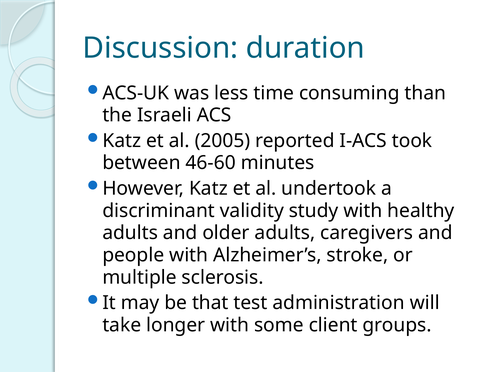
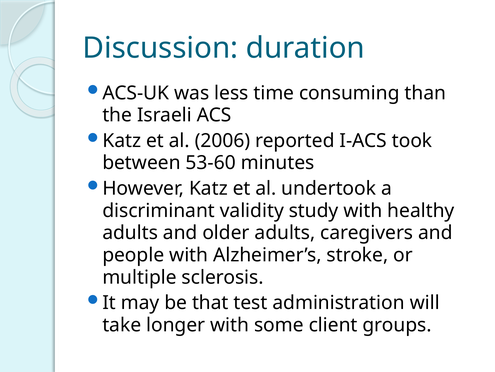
2005: 2005 -> 2006 (222, 140)
46-60: 46-60 -> 53-60 (211, 163)
